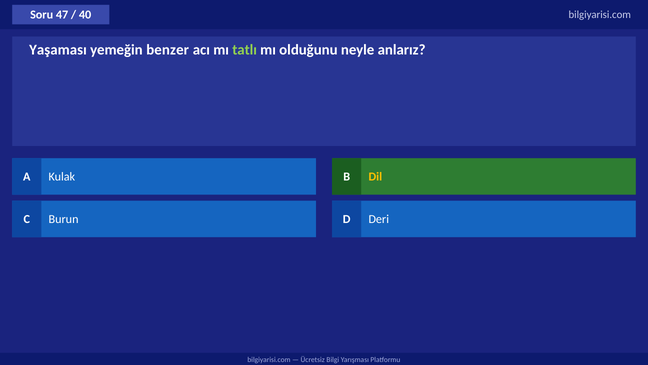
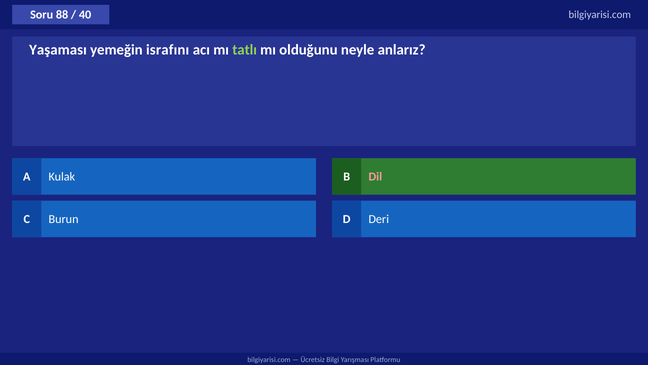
47: 47 -> 88 (62, 15)
benzer: benzer -> israfını (168, 50)
Dil colour: yellow -> pink (375, 176)
